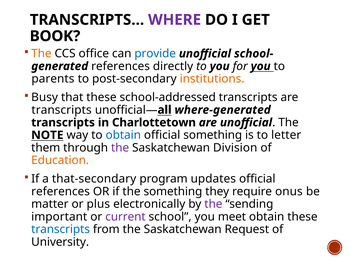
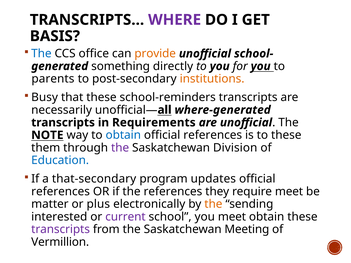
BOOK: BOOK -> BASIS (55, 36)
The colour: orange -> blue (41, 54)
provide colour: blue -> orange (155, 54)
references: references -> something (121, 66)
school-addressed: school-addressed -> school-reminders (168, 97)
transcripts: transcripts -> necessarily (62, 110)
Charlottetown: Charlottetown -> Requirements (154, 123)
something: something -> references (213, 135)
to letter: letter -> these (286, 135)
Education colour: orange -> blue (60, 161)
the something: something -> references (173, 192)
require onus: onus -> meet (289, 192)
the colour: purple -> orange (213, 204)
important: important -> interested (59, 217)
transcripts colour: blue -> purple (61, 230)
Request: Request -> Meeting (247, 230)
University: University -> Vermillion (60, 242)
